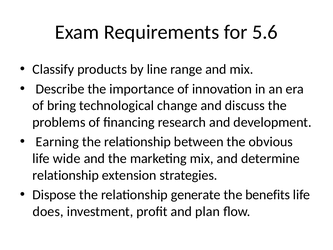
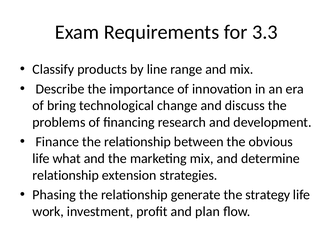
5.6: 5.6 -> 3.3 (265, 32)
Earning: Earning -> Finance (57, 142)
wide: wide -> what (67, 158)
Dispose: Dispose -> Phasing (54, 195)
benefits: benefits -> strategy (268, 195)
does: does -> work (48, 211)
